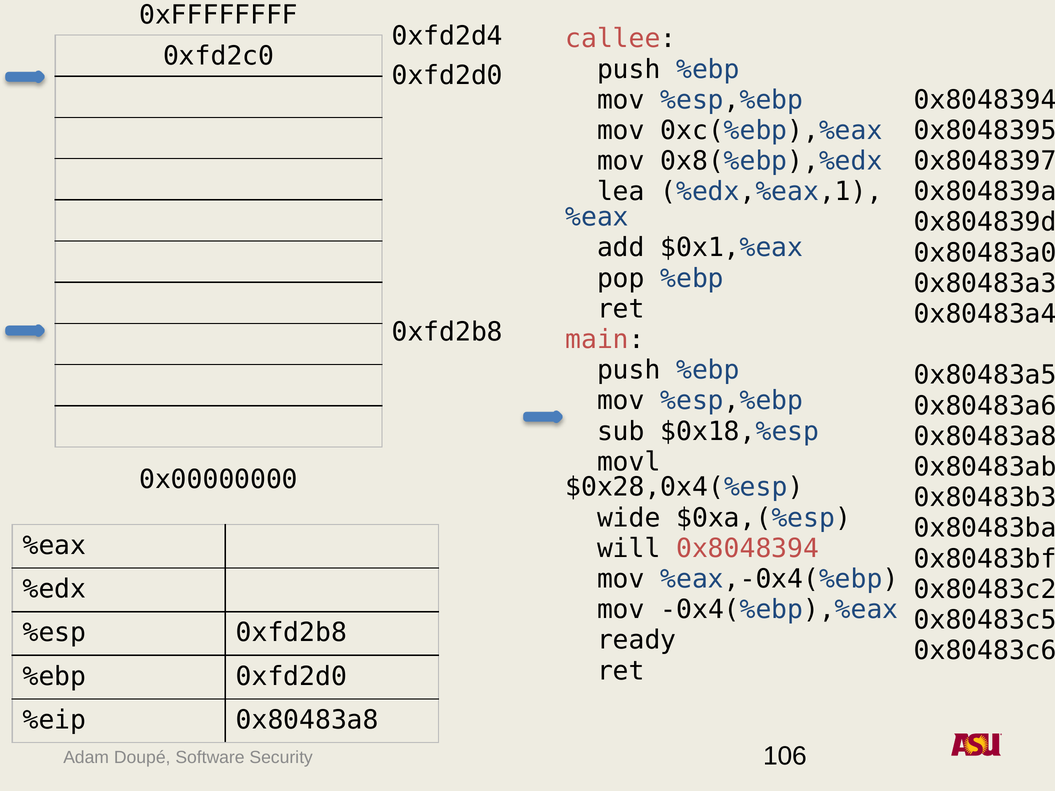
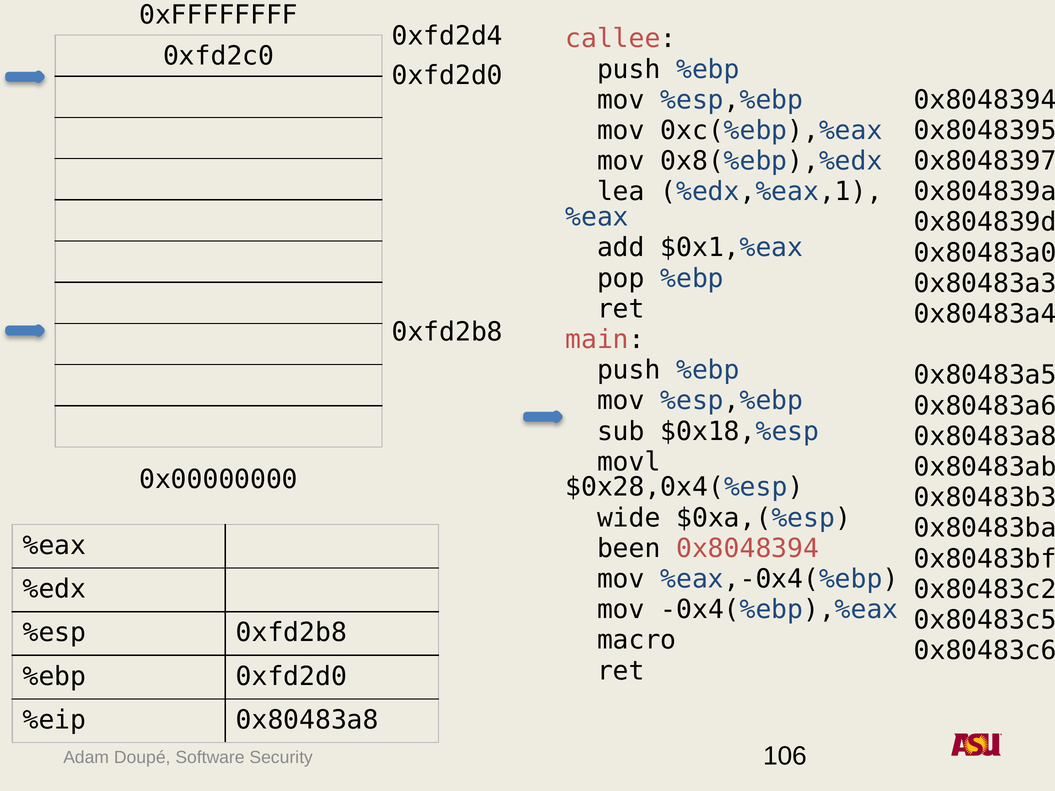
will: will -> been (629, 549)
ready: ready -> macro (637, 640)
